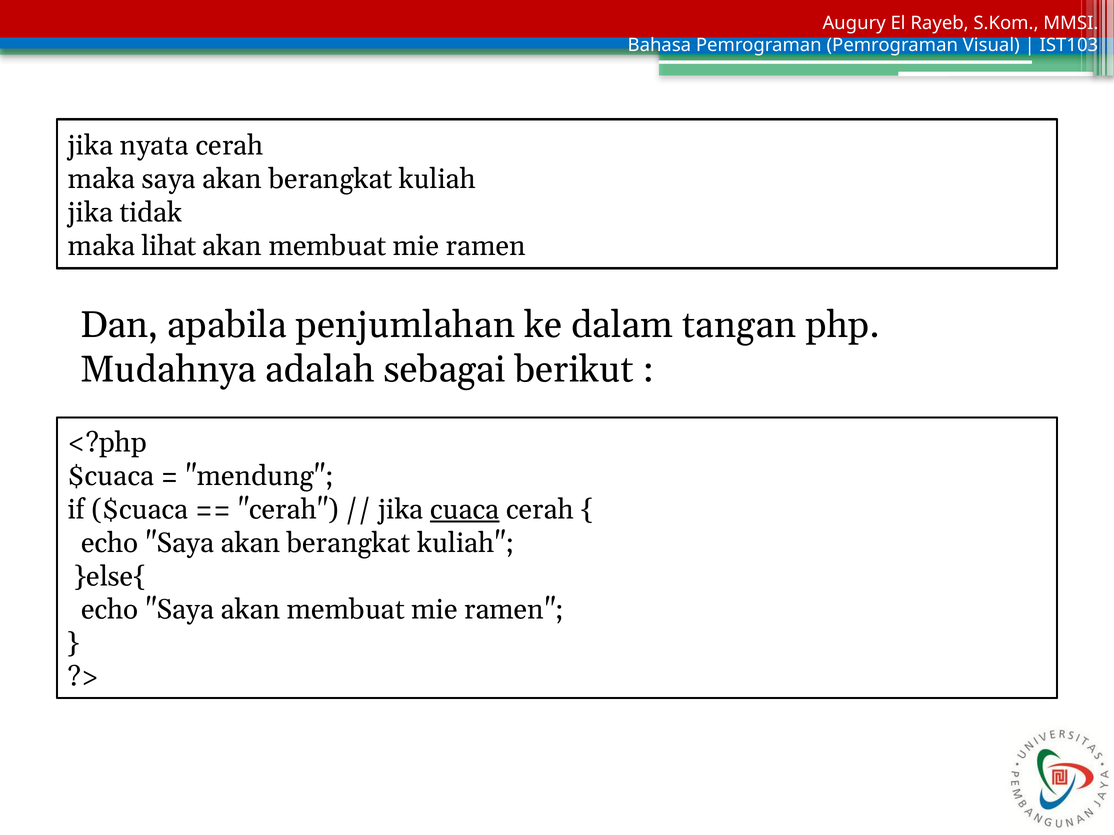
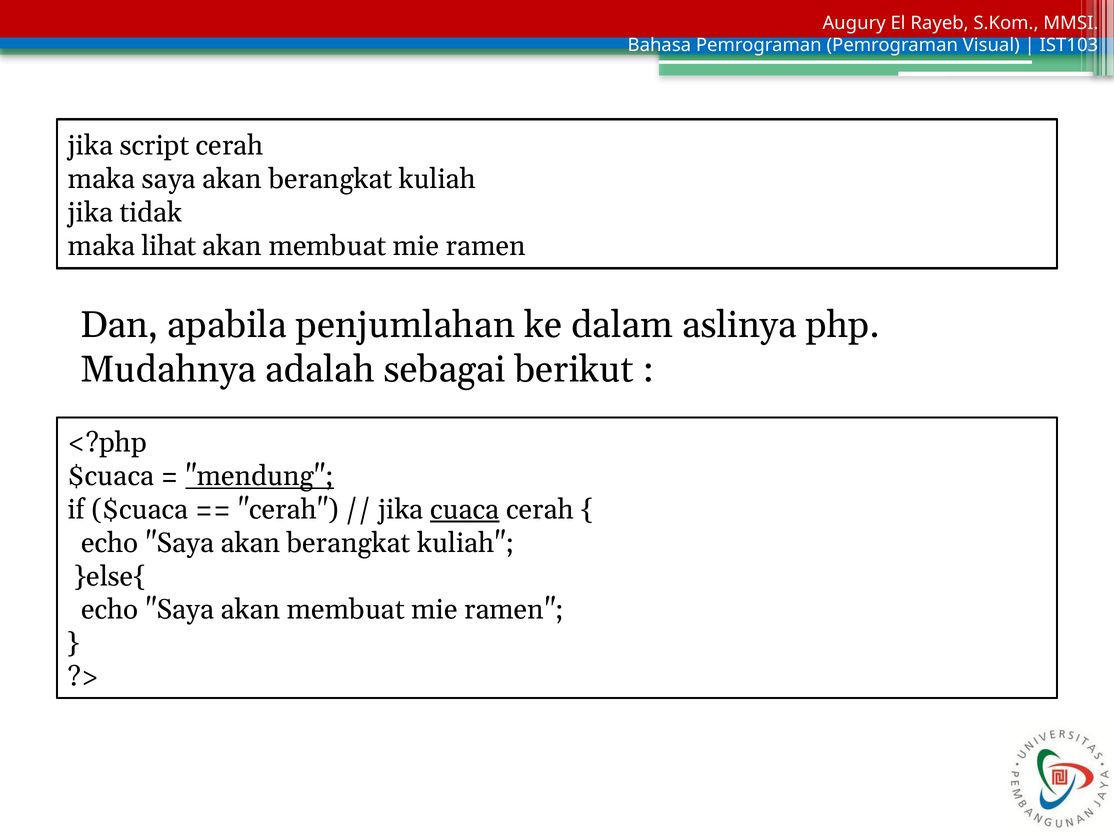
nyata: nyata -> script (154, 146)
tangan: tangan -> aslinya (739, 325)
mendung underline: none -> present (260, 476)
